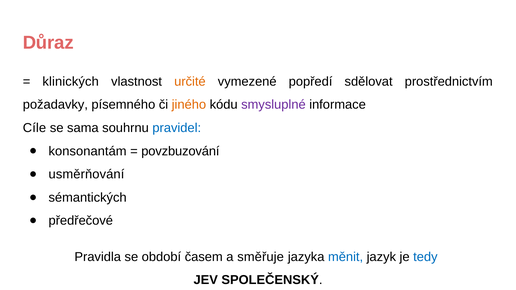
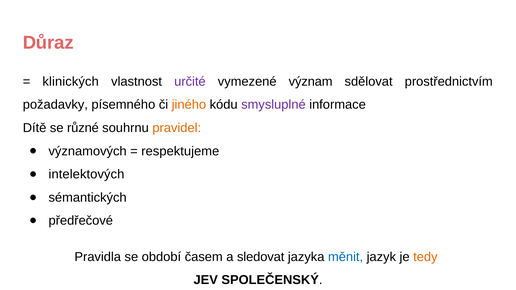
určité colour: orange -> purple (190, 82)
popředí: popředí -> význam (311, 82)
Cíle: Cíle -> Dítě (35, 128)
sama: sama -> různé (83, 128)
pravidel colour: blue -> orange (177, 128)
konsonantám: konsonantám -> významových (88, 151)
povzbuzování: povzbuzování -> respektujeme (180, 151)
usměrňování: usměrňování -> intelektových (86, 174)
směřuje: směřuje -> sledovat (261, 257)
tedy colour: blue -> orange (425, 257)
